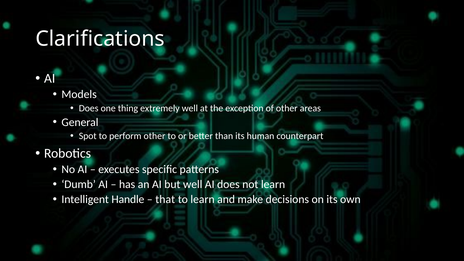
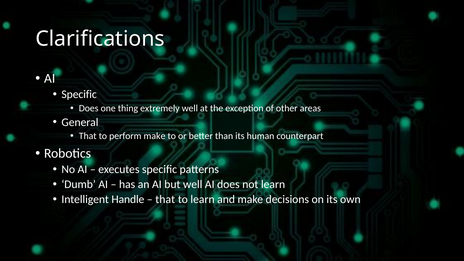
Models: Models -> Specific (79, 94)
Spot: Spot -> That (88, 136)
perform other: other -> make (155, 136)
